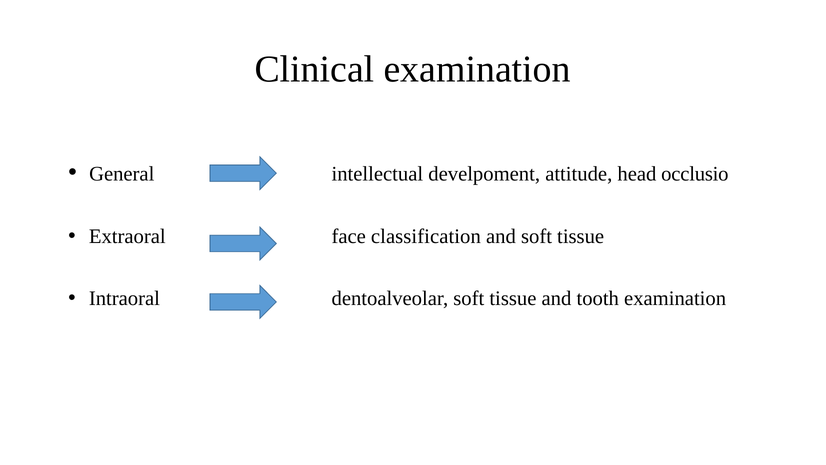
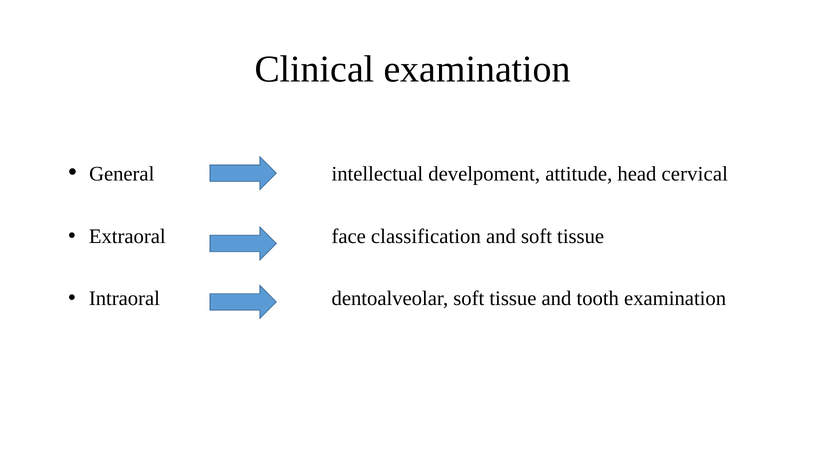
occlusio: occlusio -> cervical (695, 174)
